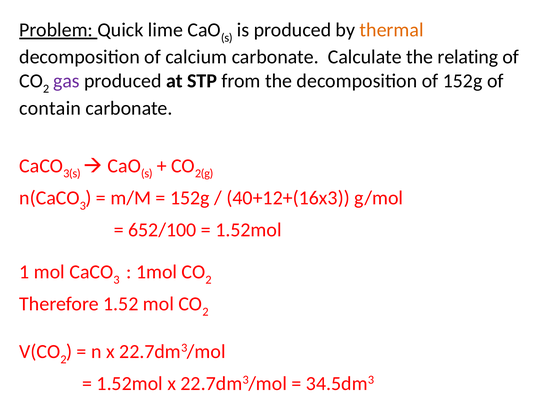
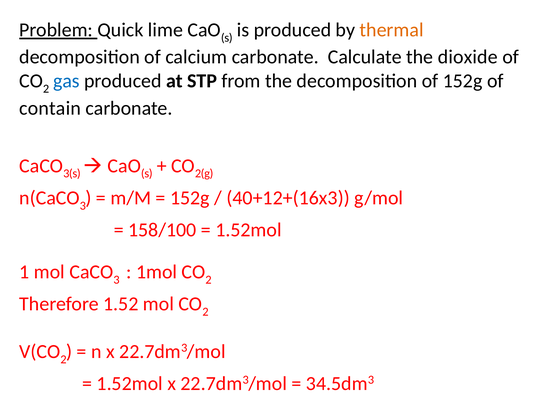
relating: relating -> dioxide (468, 57)
gas colour: purple -> blue (67, 81)
652/100: 652/100 -> 158/100 (162, 230)
